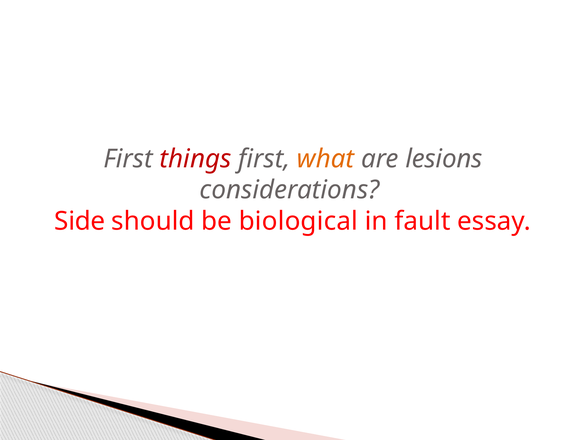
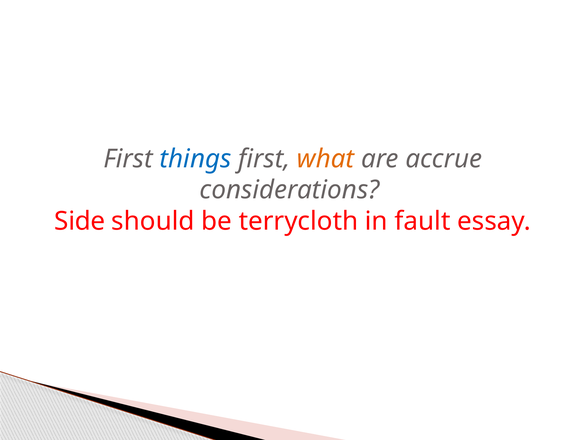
things colour: red -> blue (196, 159)
lesions: lesions -> accrue (444, 159)
biological: biological -> terrycloth (298, 221)
